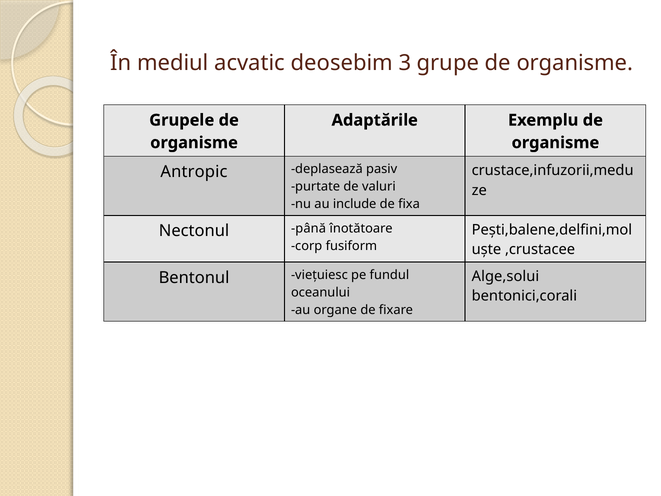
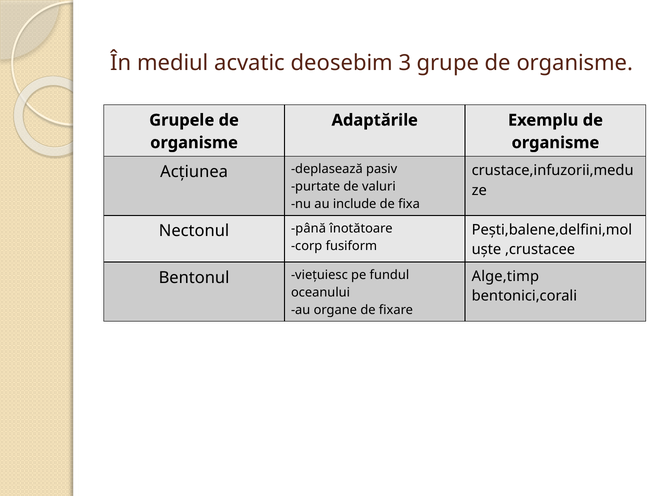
Antropic: Antropic -> Acțiunea (194, 172)
Alge,solui: Alge,solui -> Alge,timp (505, 276)
